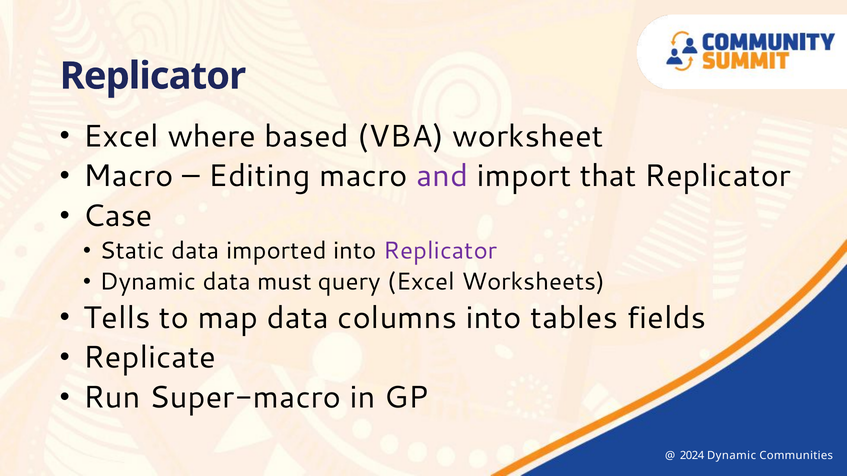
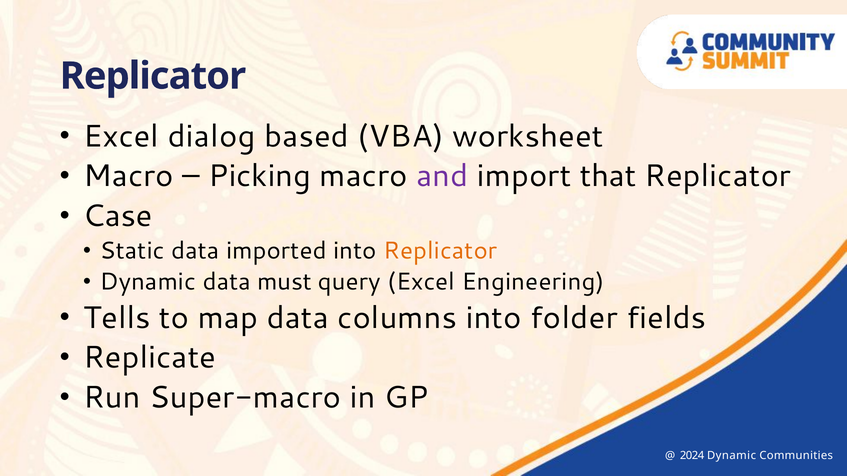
where: where -> dialog (212, 136)
Editing: Editing -> Picking (260, 176)
Replicator colour: purple -> orange (440, 251)
Worksheets: Worksheets -> Engineering (533, 282)
tables: tables -> folder (574, 318)
